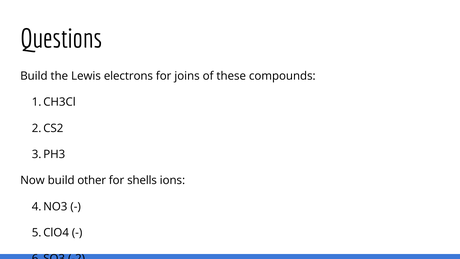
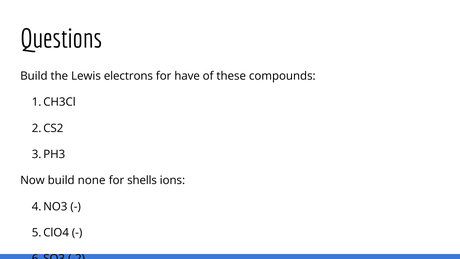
joins: joins -> have (187, 76)
other: other -> none (92, 180)
